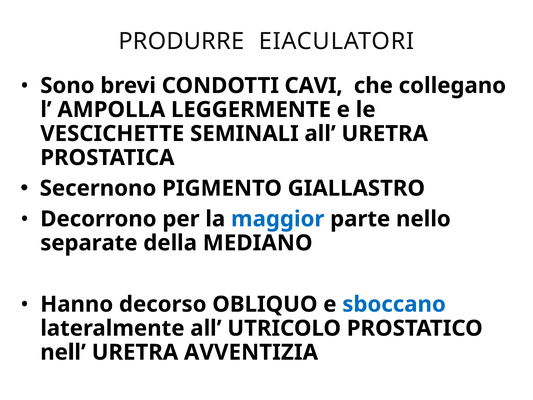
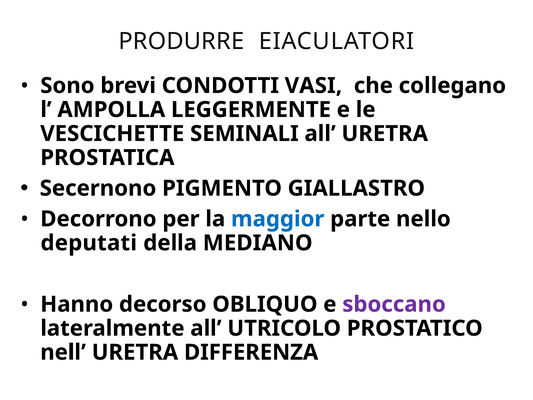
CAVI: CAVI -> VASI (313, 86)
separate: separate -> deputati (89, 243)
sboccano colour: blue -> purple (394, 304)
AVVENTIZIA: AVVENTIZIA -> DIFFERENZA (251, 352)
